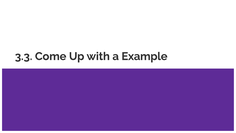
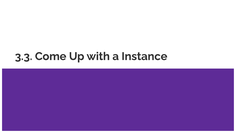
Example: Example -> Instance (144, 56)
